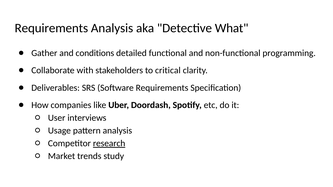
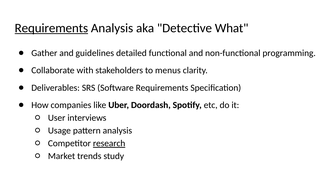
Requirements underline: none -> present (51, 28)
conditions: conditions -> guidelines (95, 53)
critical: critical -> menus (168, 71)
